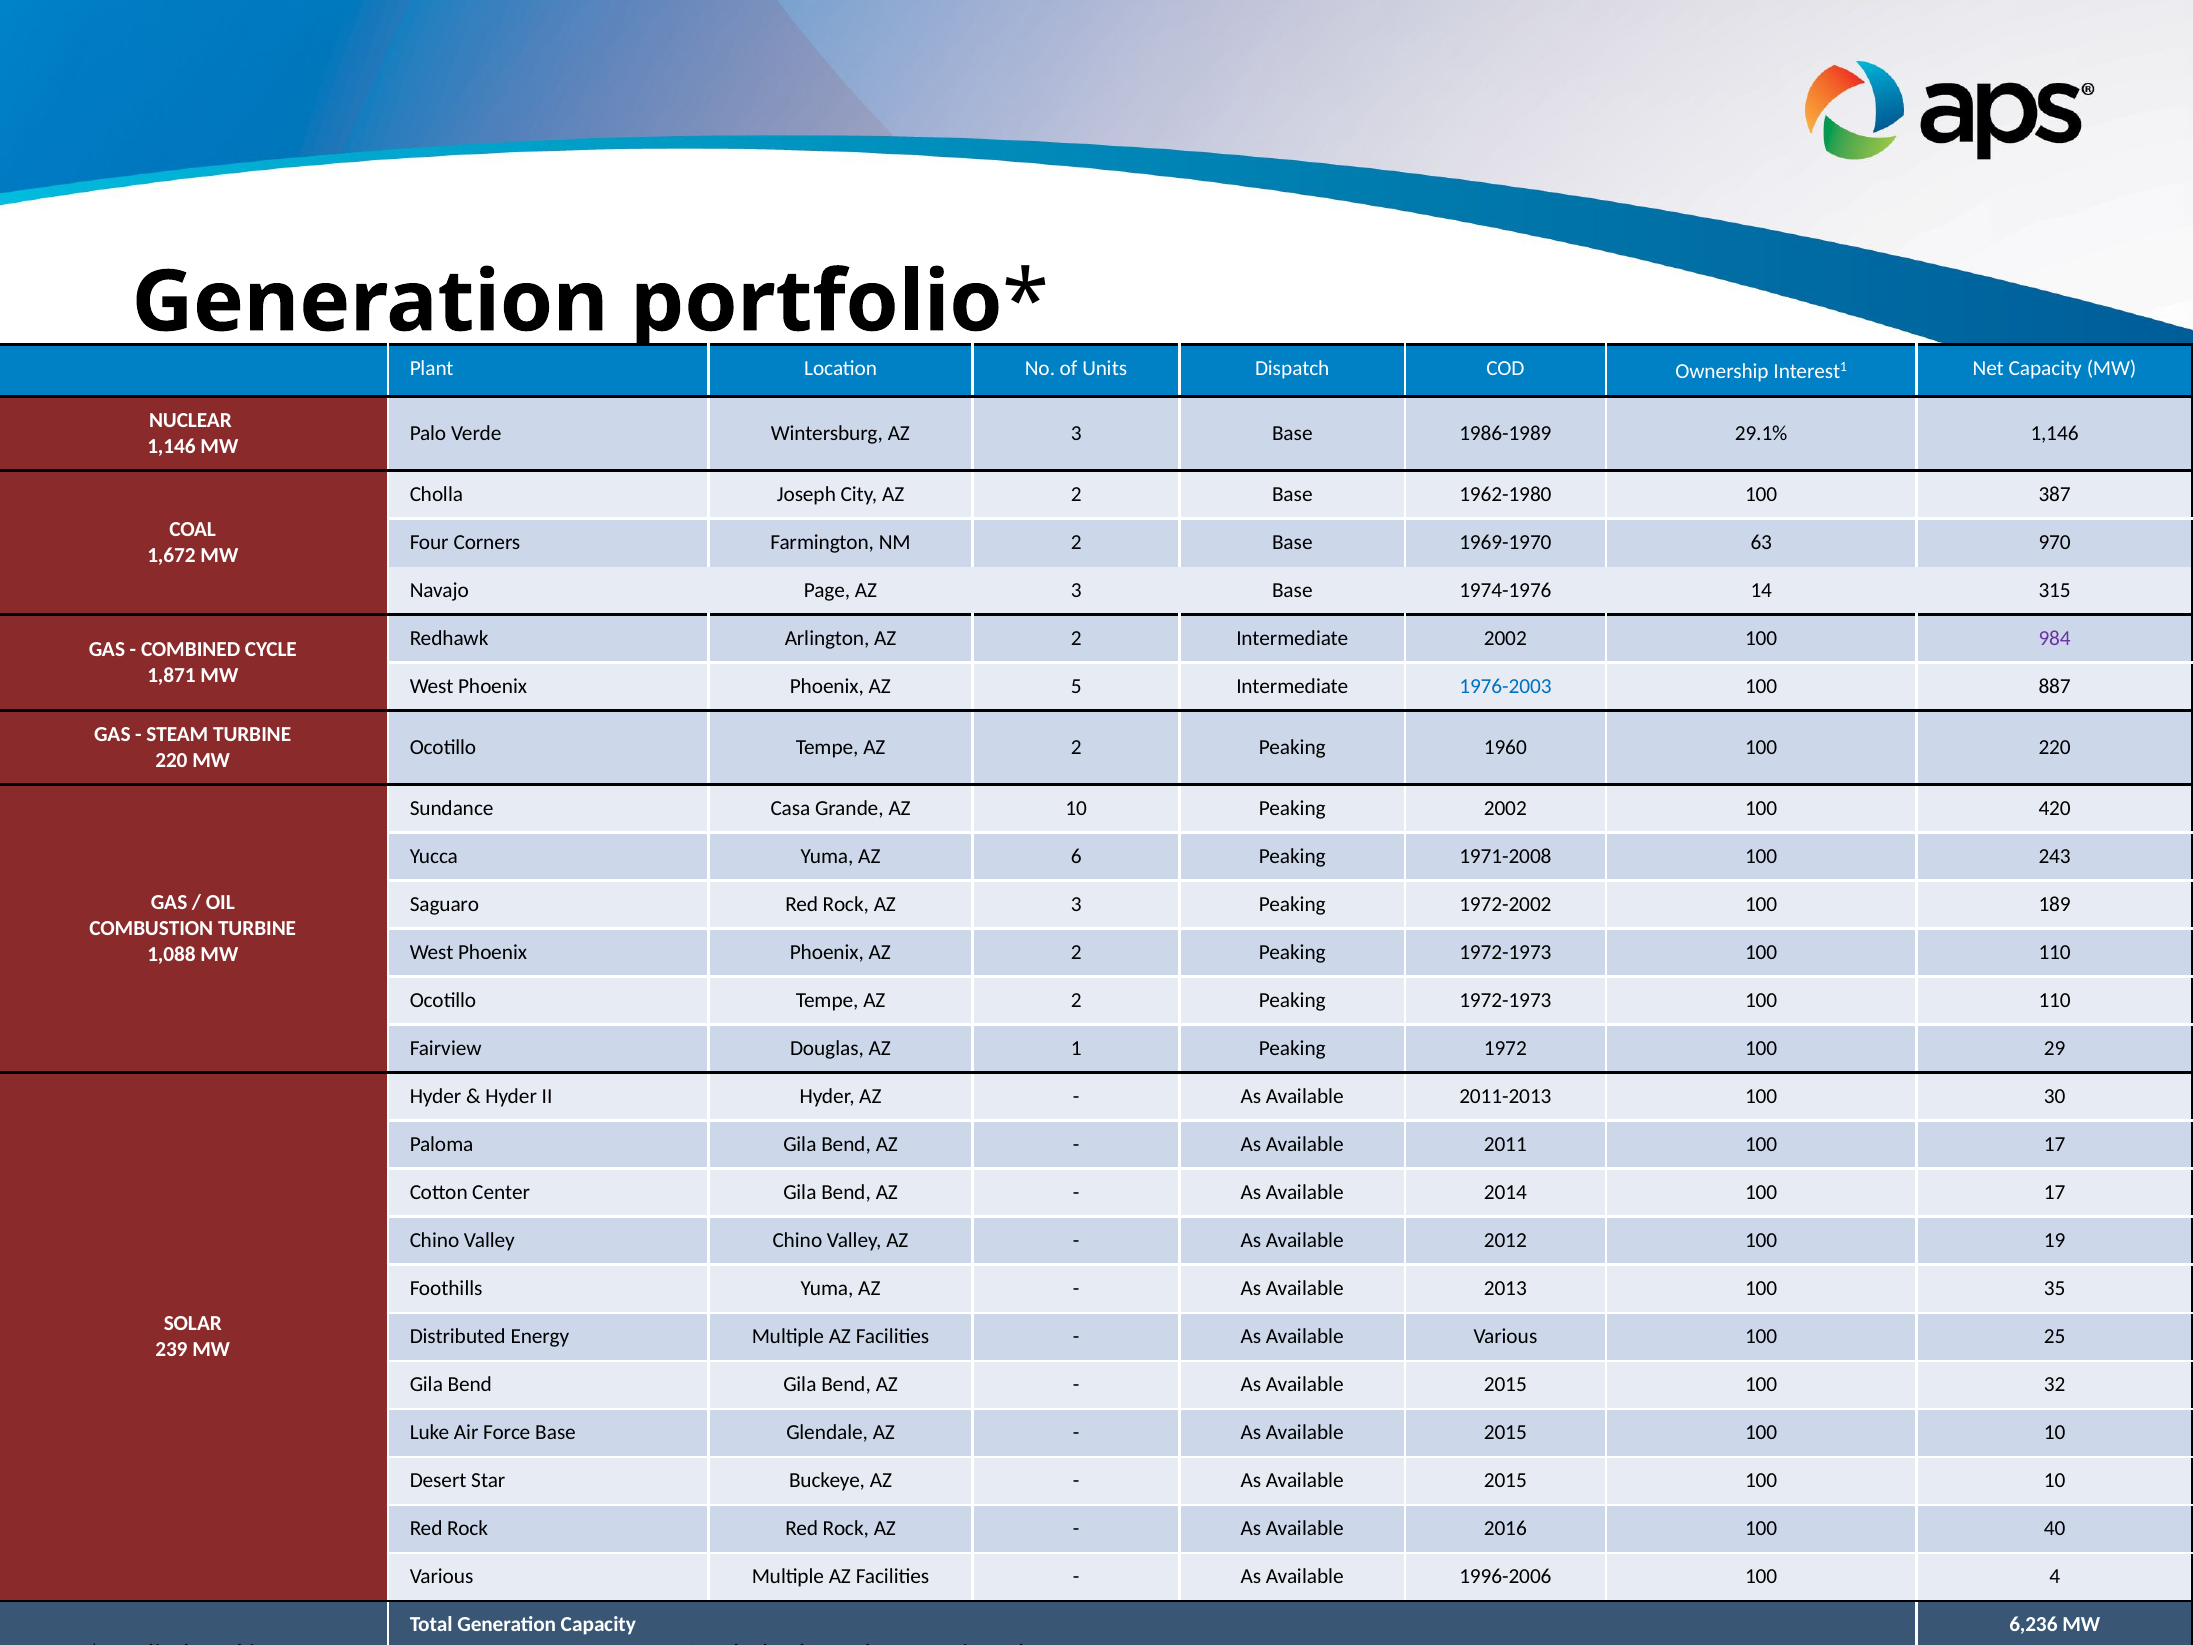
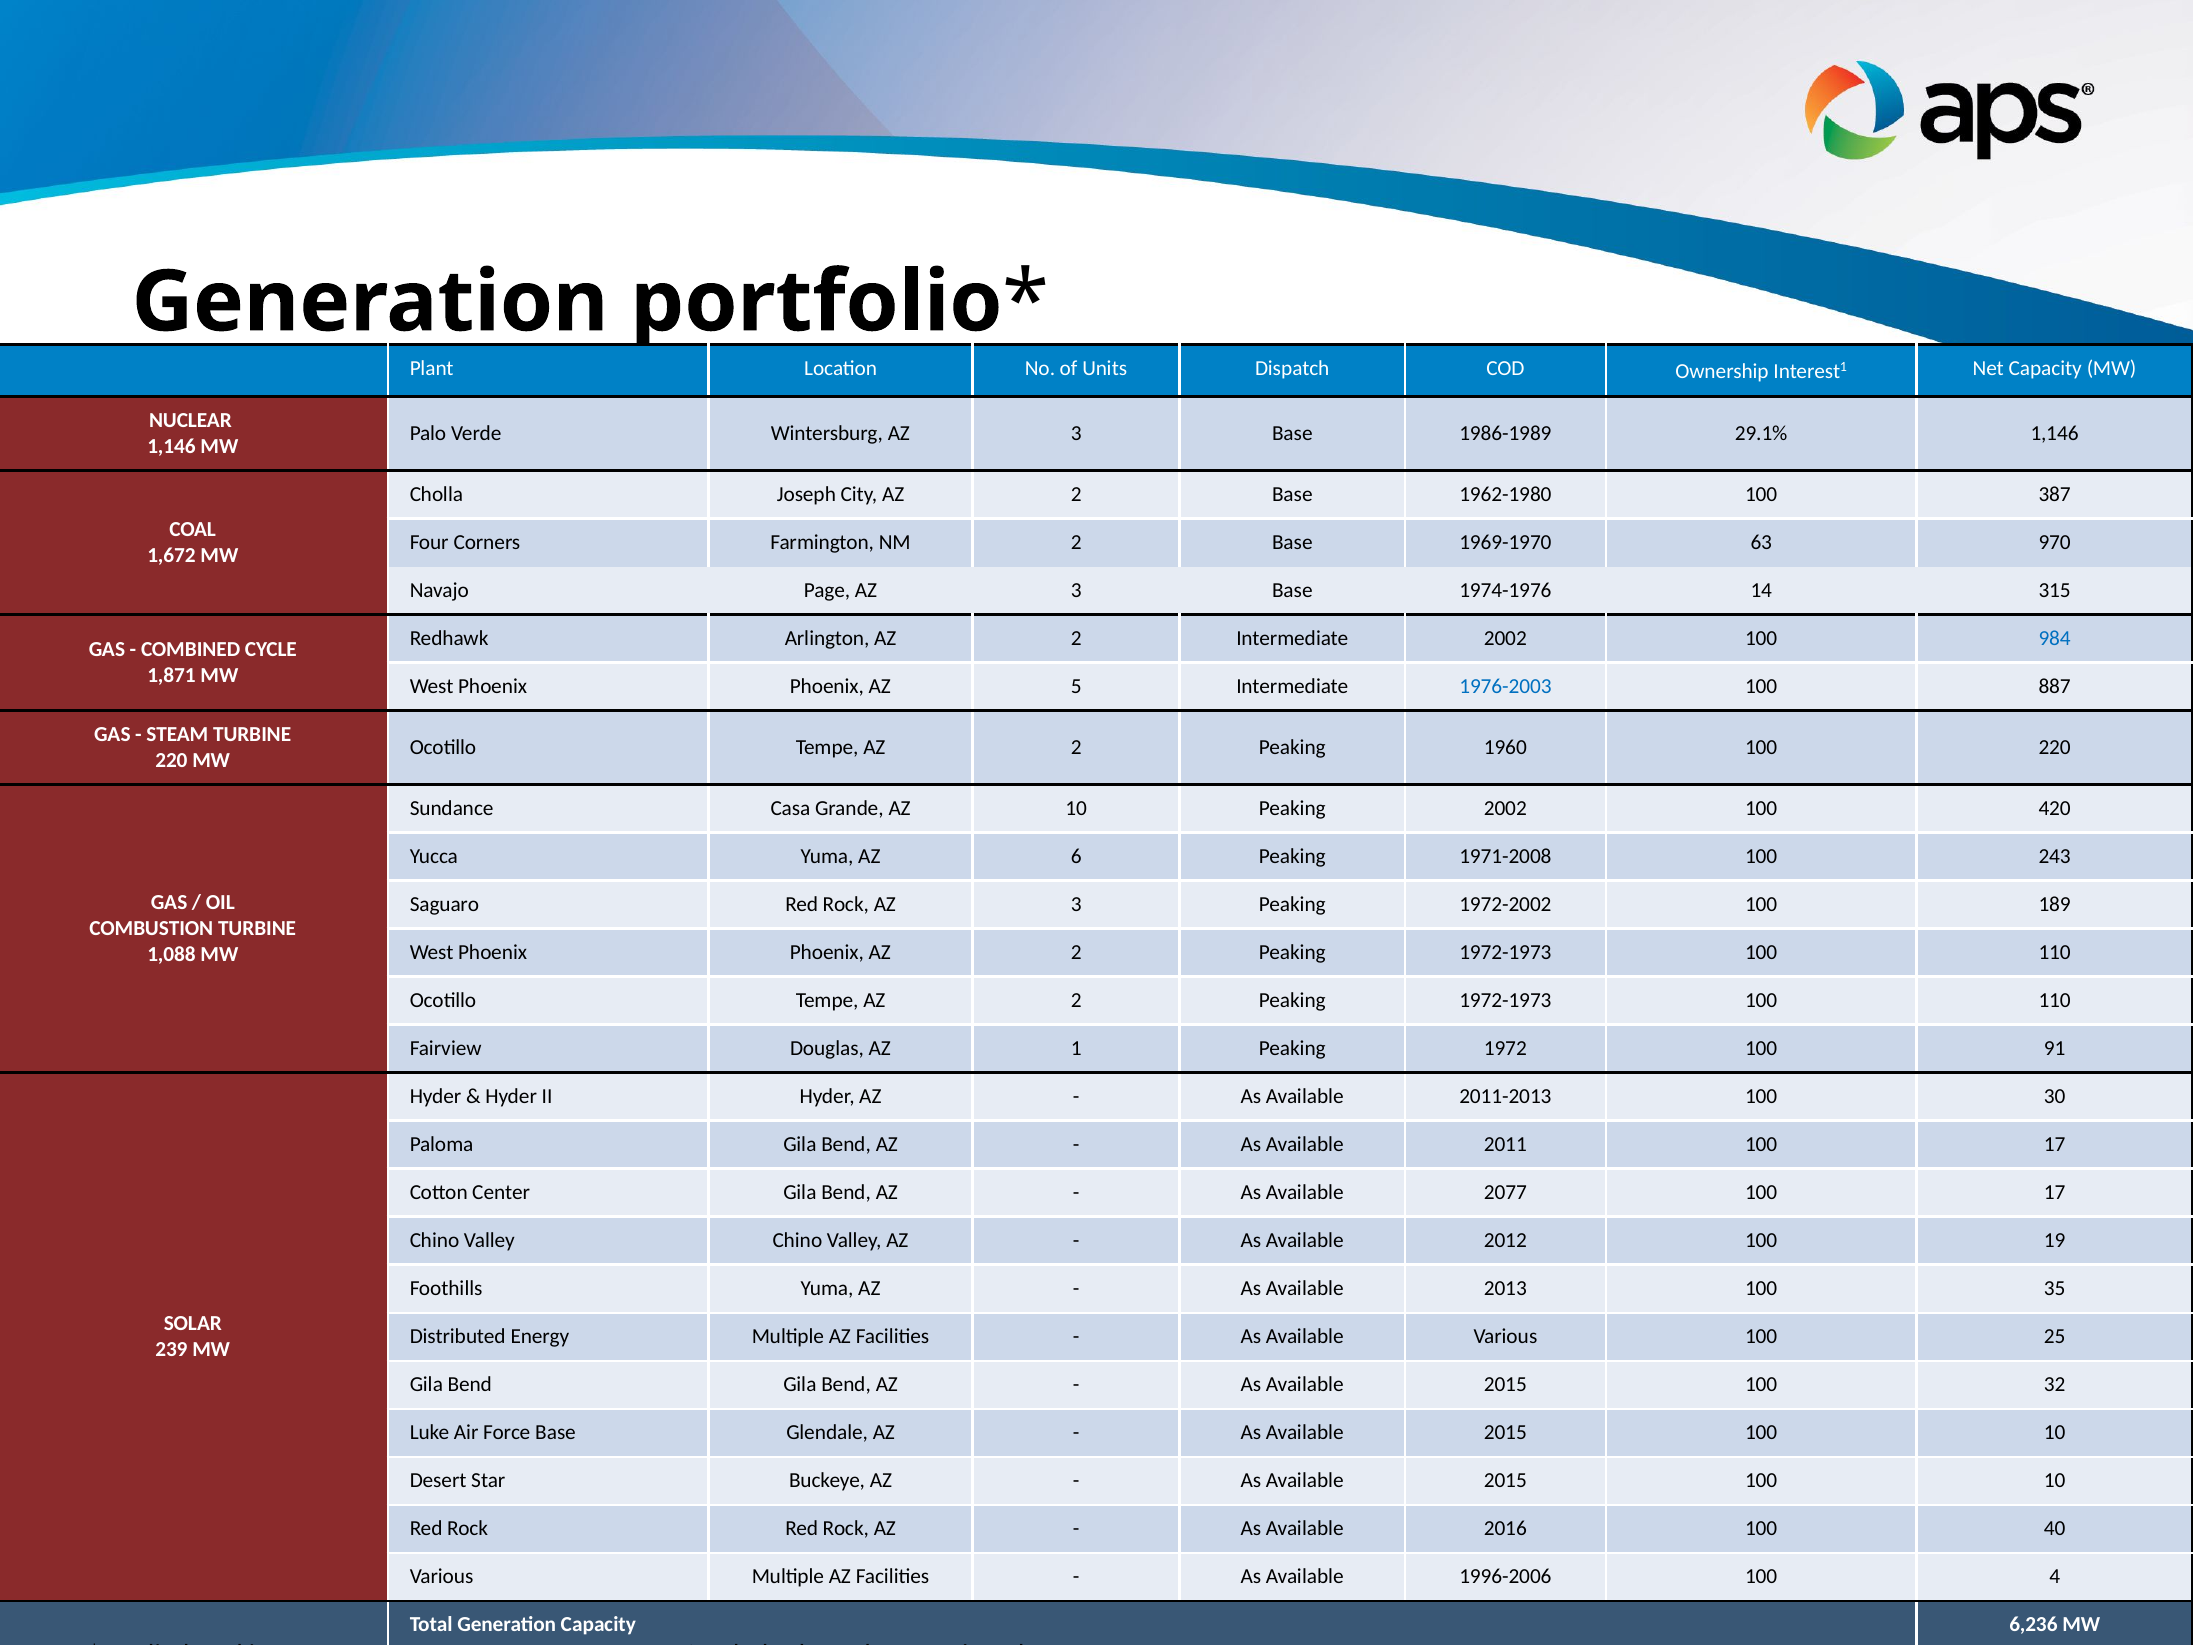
984 colour: purple -> blue (2055, 639)
29: 29 -> 91 (2055, 1049)
2014: 2014 -> 2077 (1505, 1193)
